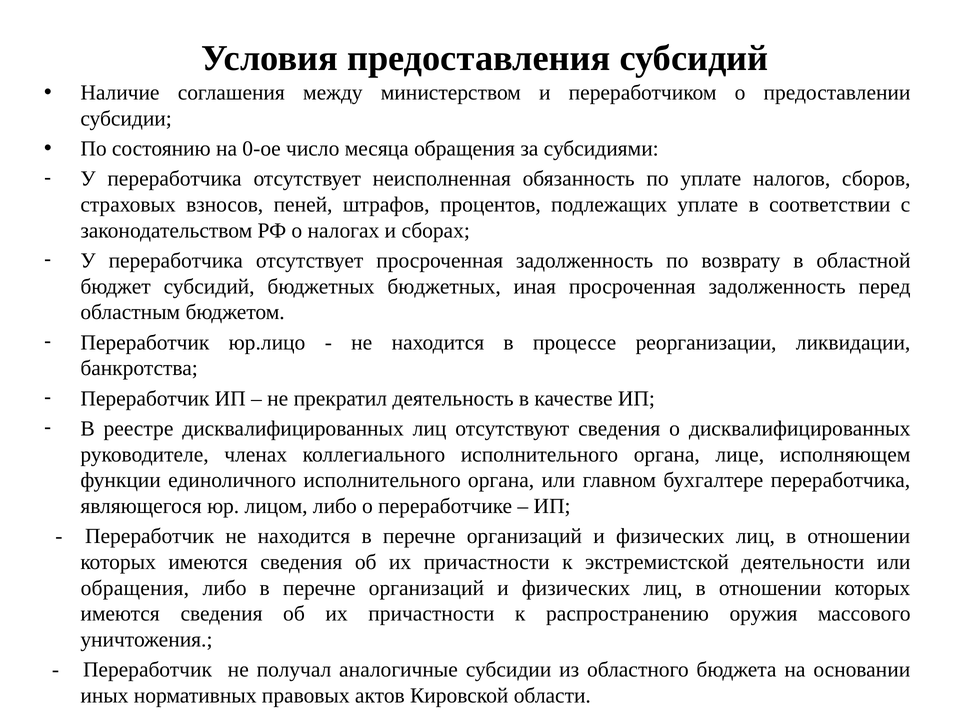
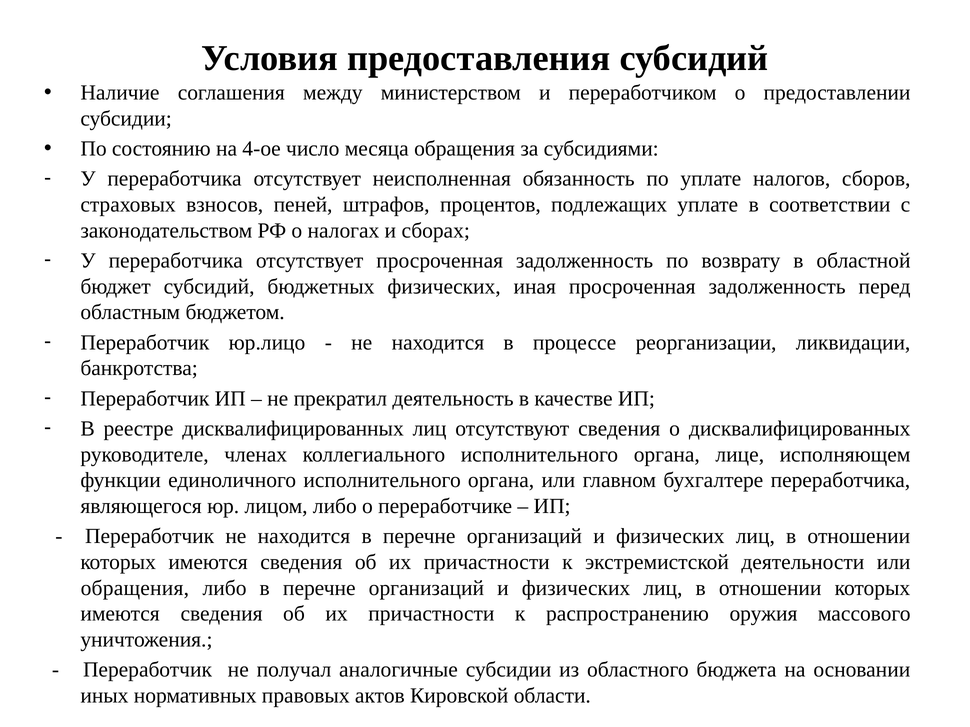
0-ое: 0-ое -> 4-ое (262, 149)
бюджетных бюджетных: бюджетных -> физических (444, 287)
